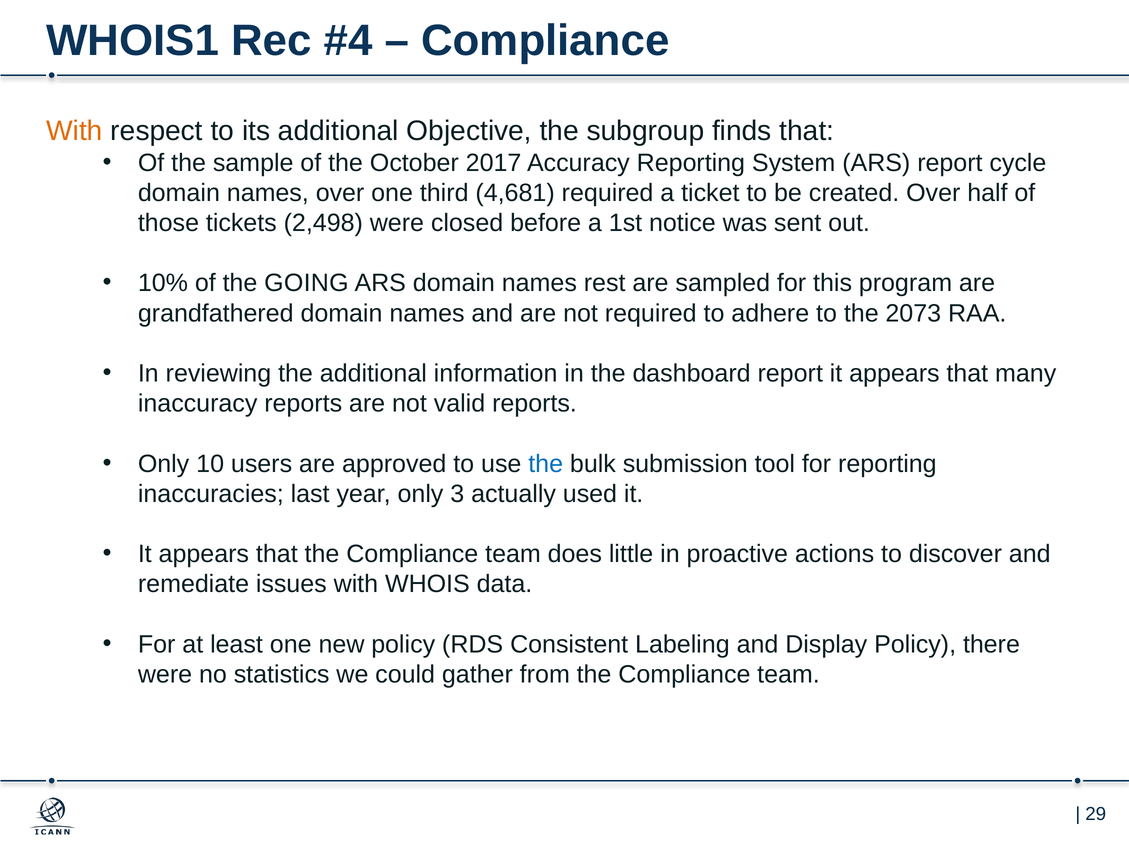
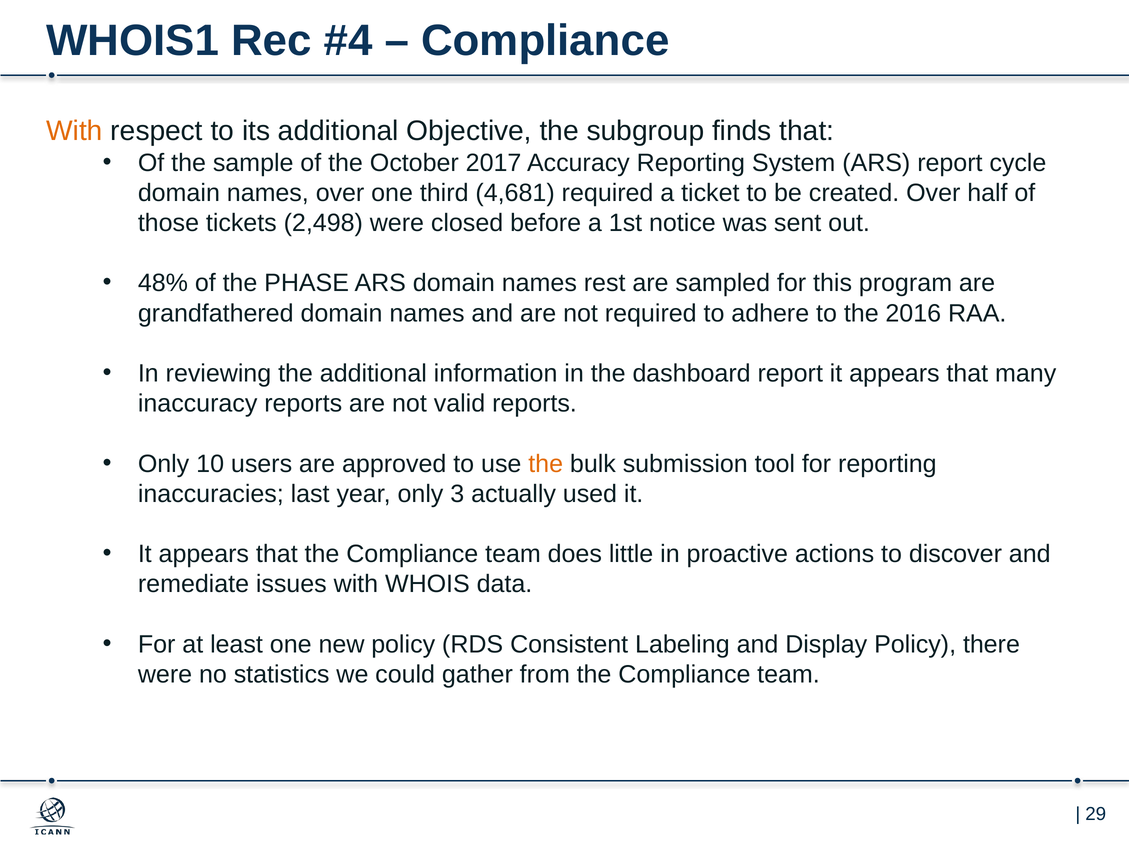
10%: 10% -> 48% (163, 283)
GOING: GOING -> PHASE (307, 283)
2073: 2073 -> 2016 (913, 313)
the colour: blue -> orange (546, 464)
